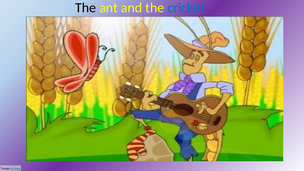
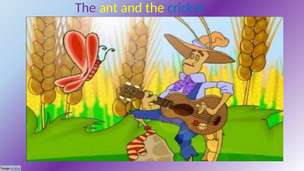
The colour: black -> purple (86, 8)
